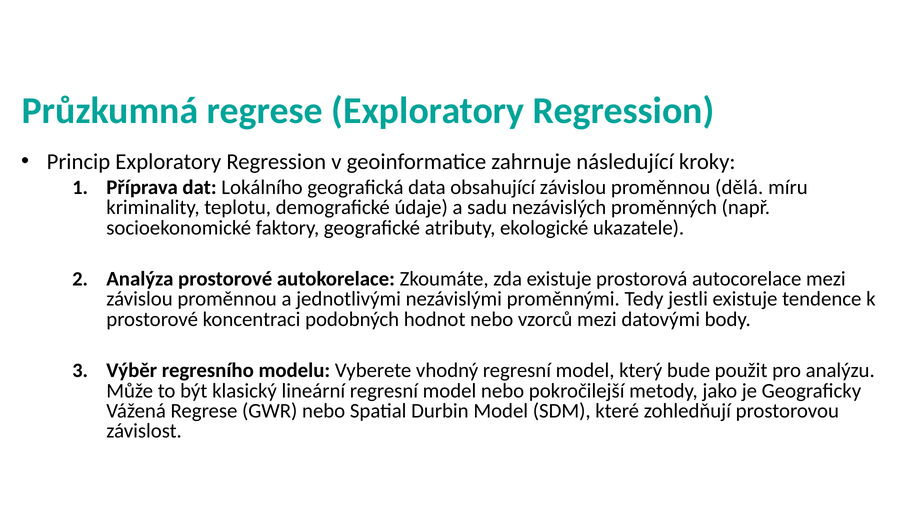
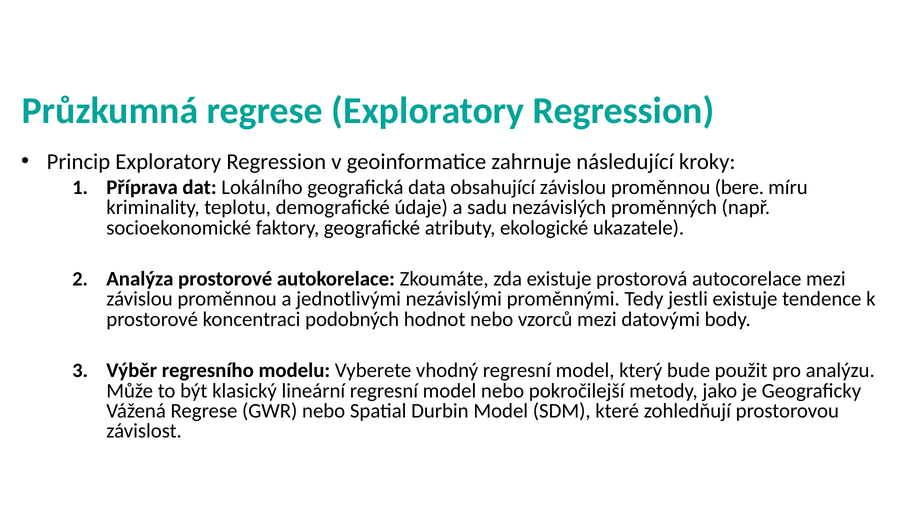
dělá: dělá -> bere (739, 187)
